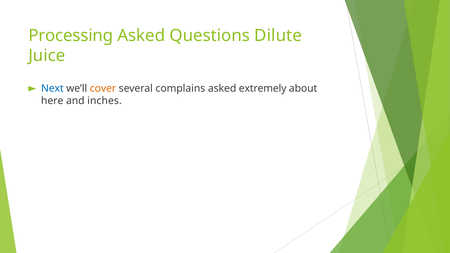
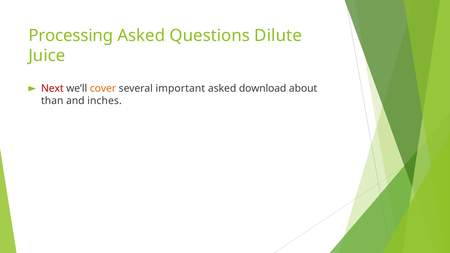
Next colour: blue -> red (52, 88)
complains: complains -> important (180, 88)
extremely: extremely -> download (263, 88)
here: here -> than (52, 101)
